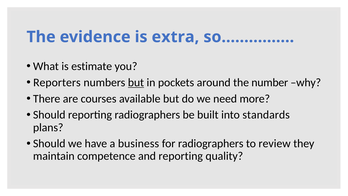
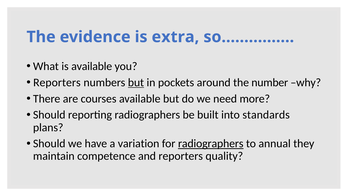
is estimate: estimate -> available (92, 66)
business: business -> variation (139, 143)
radiographers underline: none -> present (211, 143)
review: review -> annual (275, 143)
and reporting: reporting -> reporters (181, 156)
